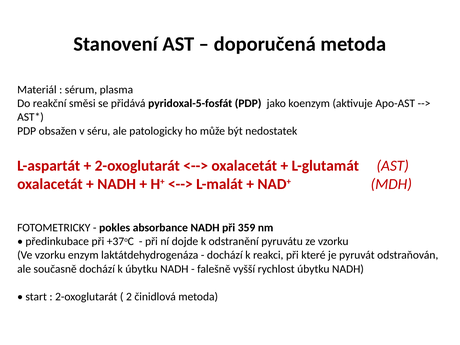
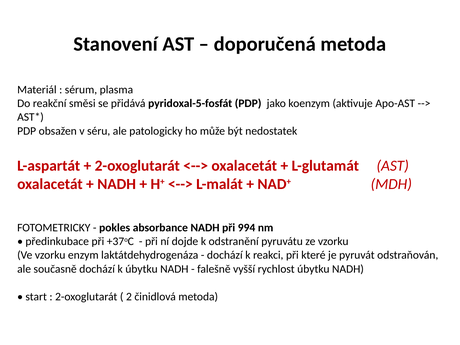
359: 359 -> 994 (247, 228)
